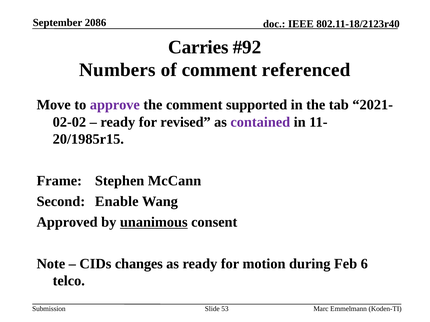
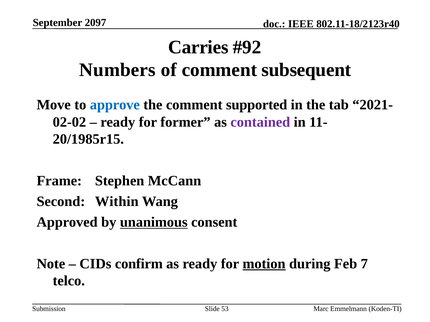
2086: 2086 -> 2097 (95, 23)
referenced: referenced -> subsequent (306, 70)
approve colour: purple -> blue (115, 105)
revised: revised -> former (185, 122)
Enable: Enable -> Within (117, 202)
changes: changes -> confirm (139, 264)
motion underline: none -> present (264, 264)
6: 6 -> 7 (364, 264)
